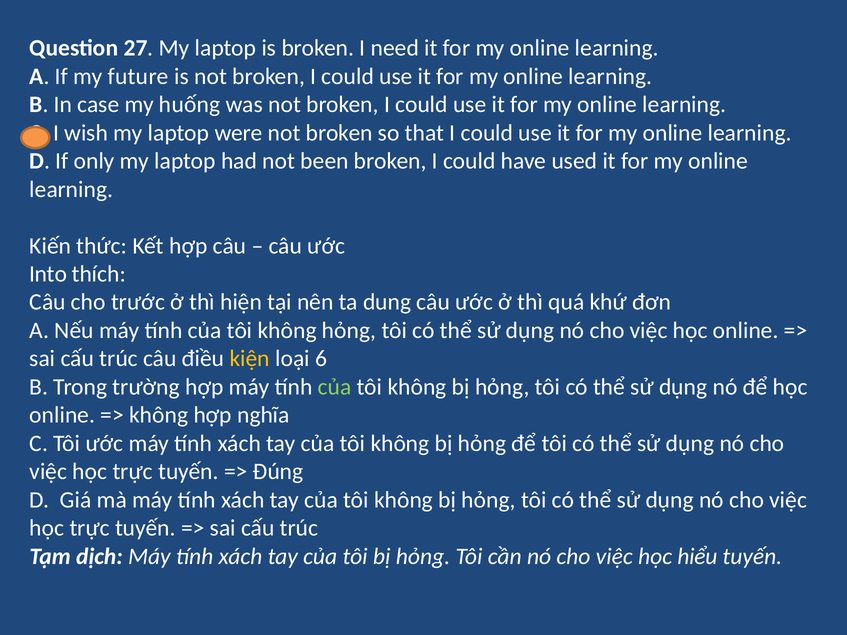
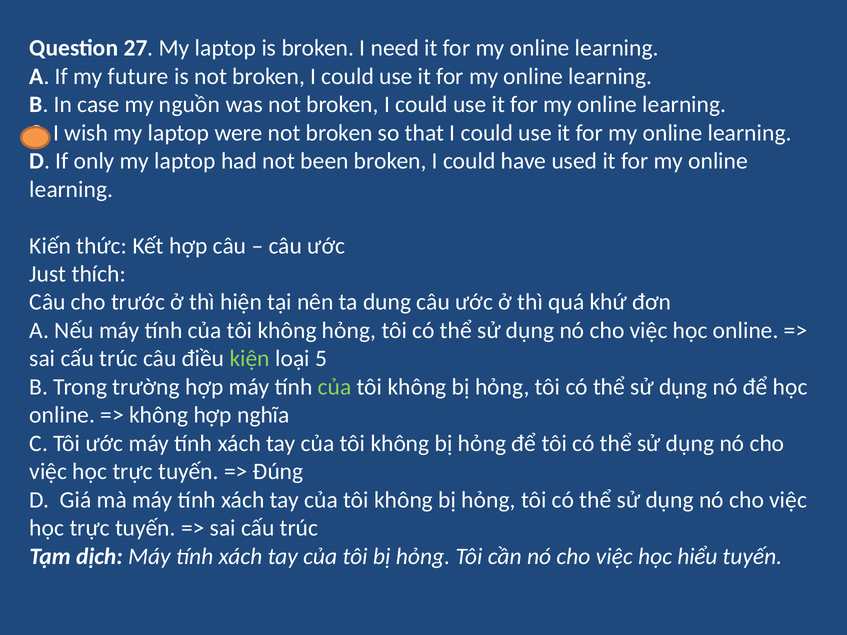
huống: huống -> nguồn (190, 105)
Into: Into -> Just (48, 274)
kiện colour: yellow -> light green (250, 359)
6: 6 -> 5 (321, 359)
